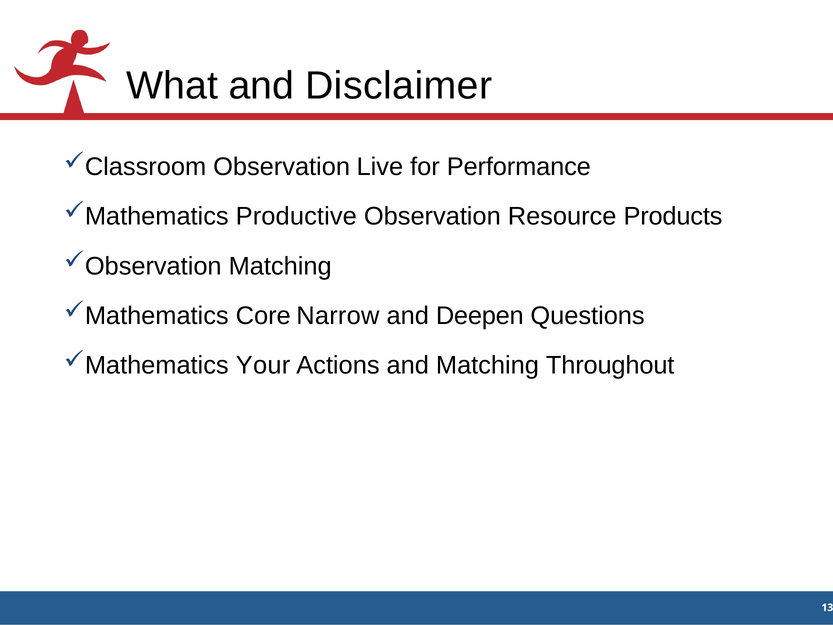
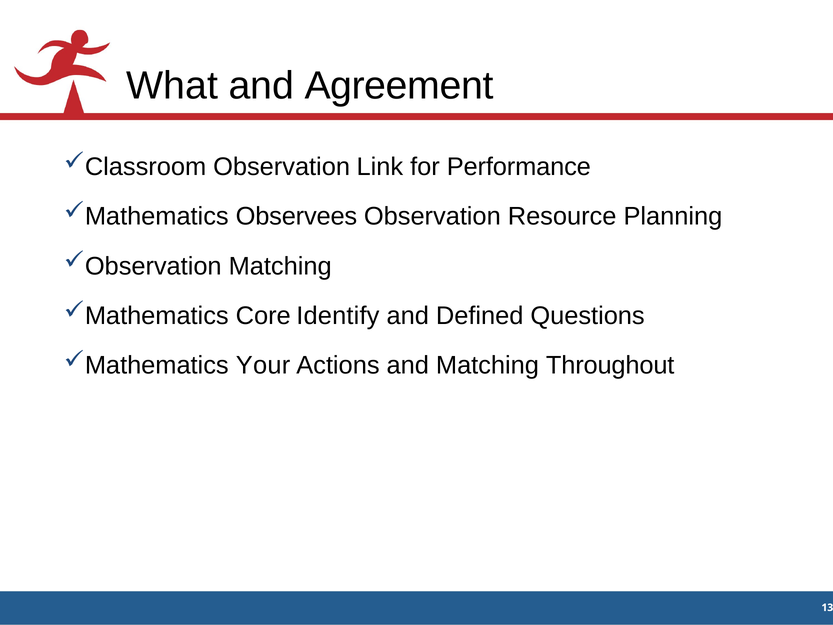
Disclaimer: Disclaimer -> Agreement (399, 86)
Live: Live -> Link (380, 167)
Productive: Productive -> Observees (296, 217)
Products: Products -> Planning (673, 217)
Narrow: Narrow -> Identify (338, 316)
Deepen: Deepen -> Defined (480, 316)
